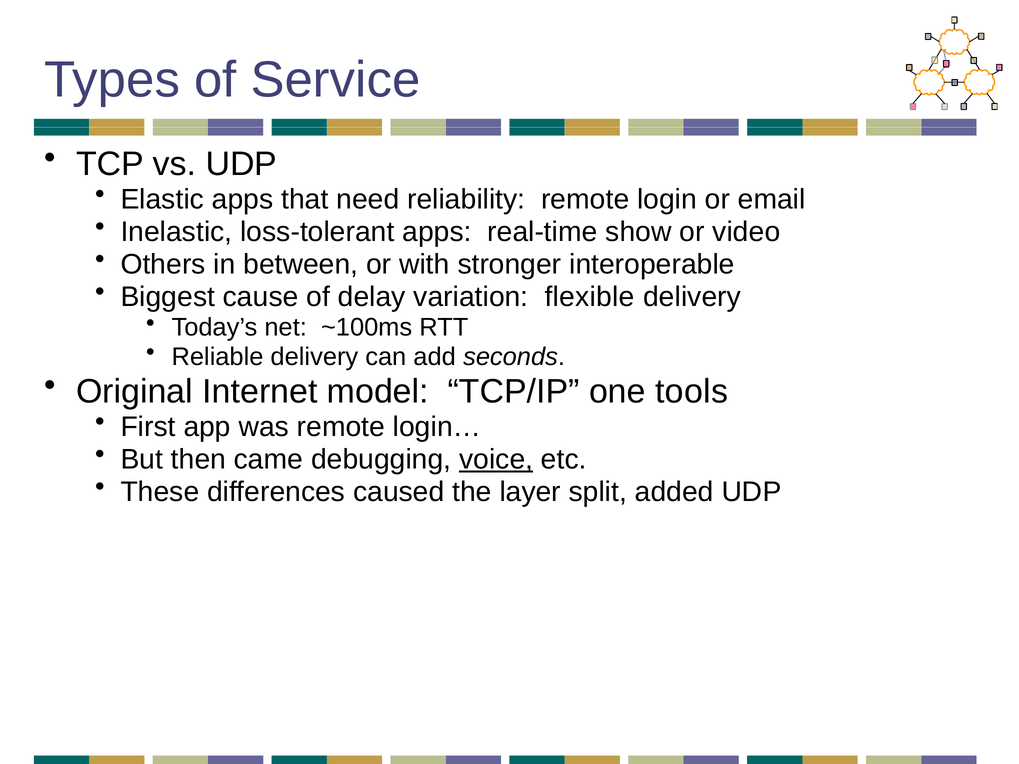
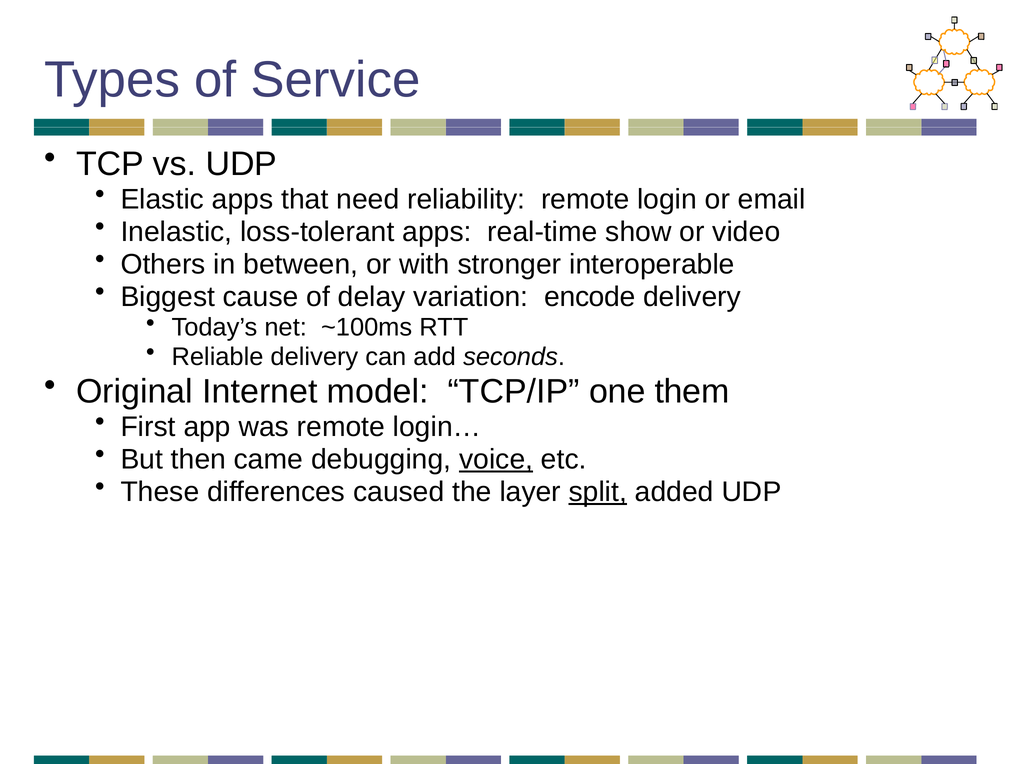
flexible: flexible -> encode (590, 297)
tools: tools -> them (692, 391)
split underline: none -> present (598, 492)
